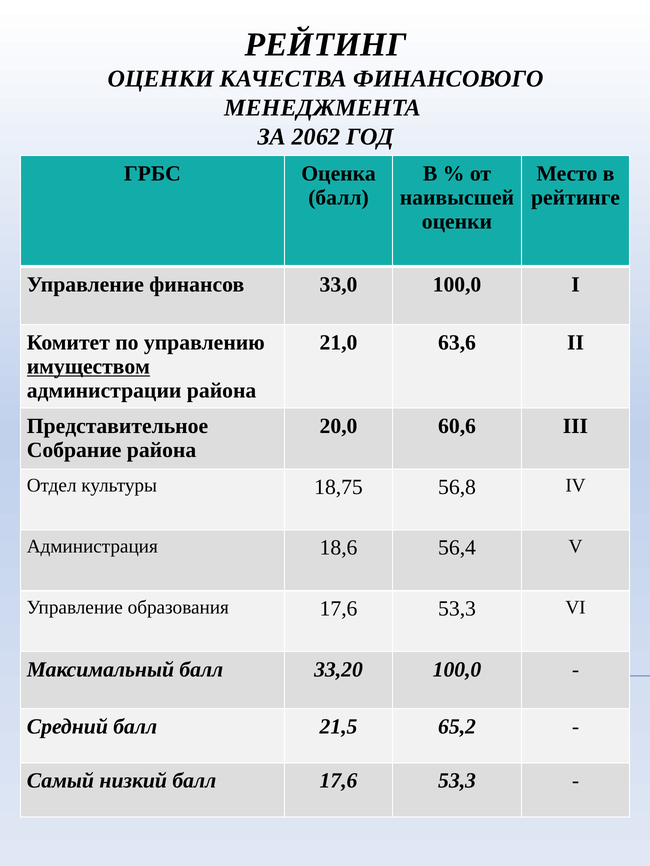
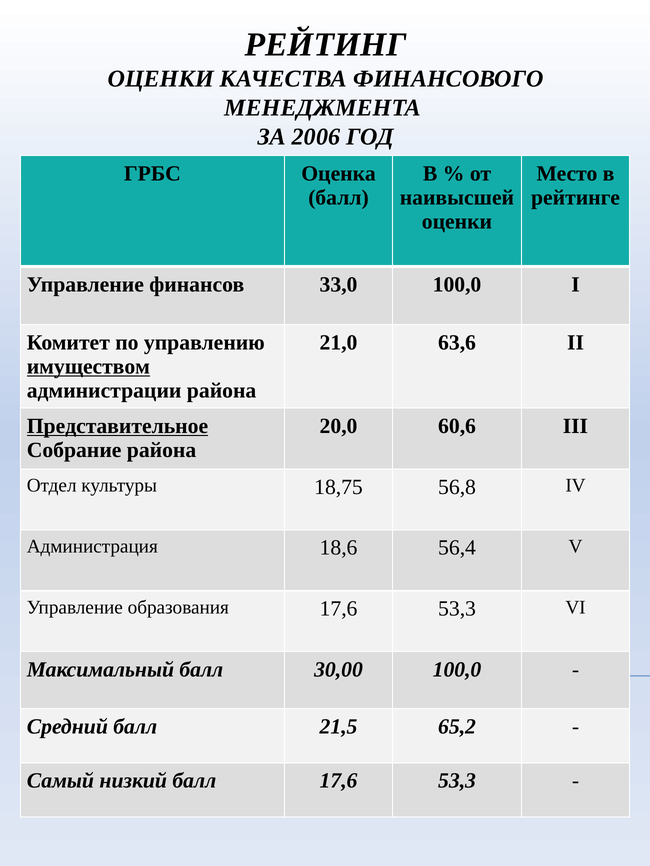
2062: 2062 -> 2006 (316, 137)
Представительное underline: none -> present (117, 426)
33,20: 33,20 -> 30,00 (339, 670)
